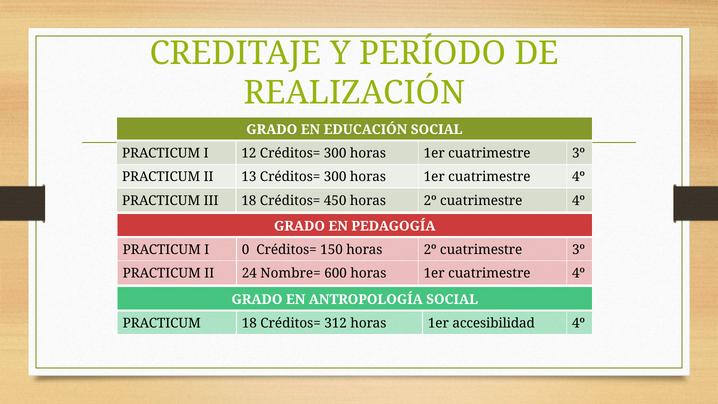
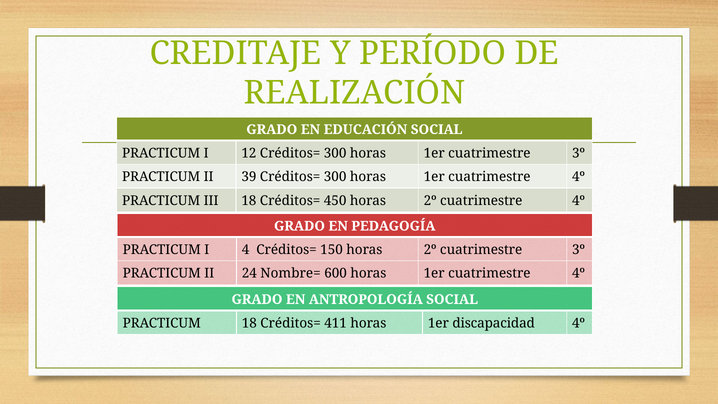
13: 13 -> 39 (249, 177)
0: 0 -> 4 (246, 250)
312: 312 -> 411 (336, 323)
accesibilidad: accesibilidad -> discapacidad (494, 323)
